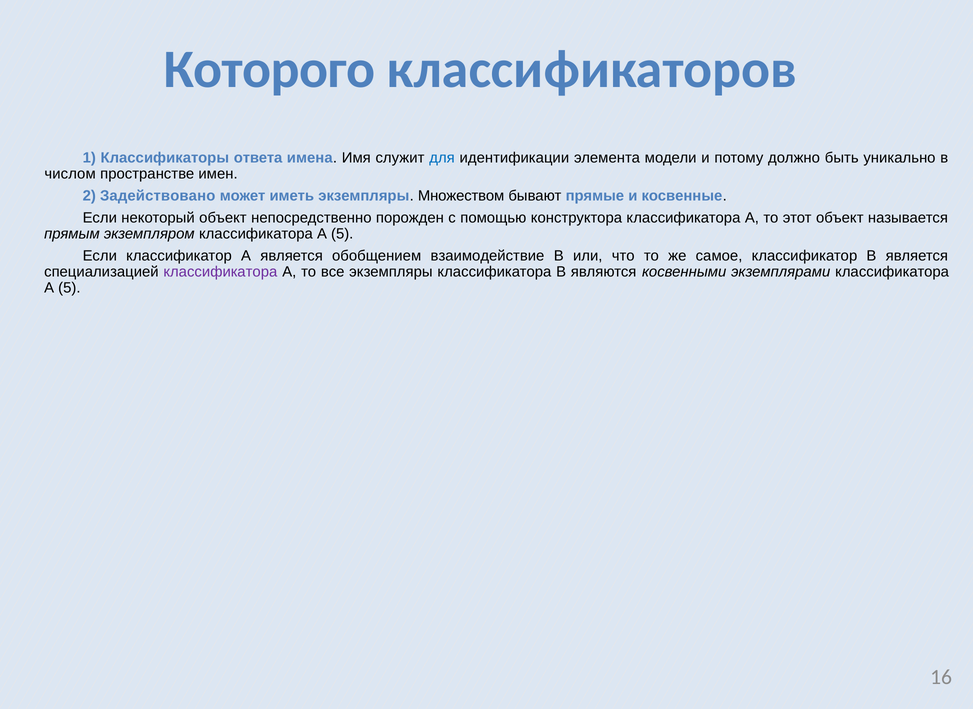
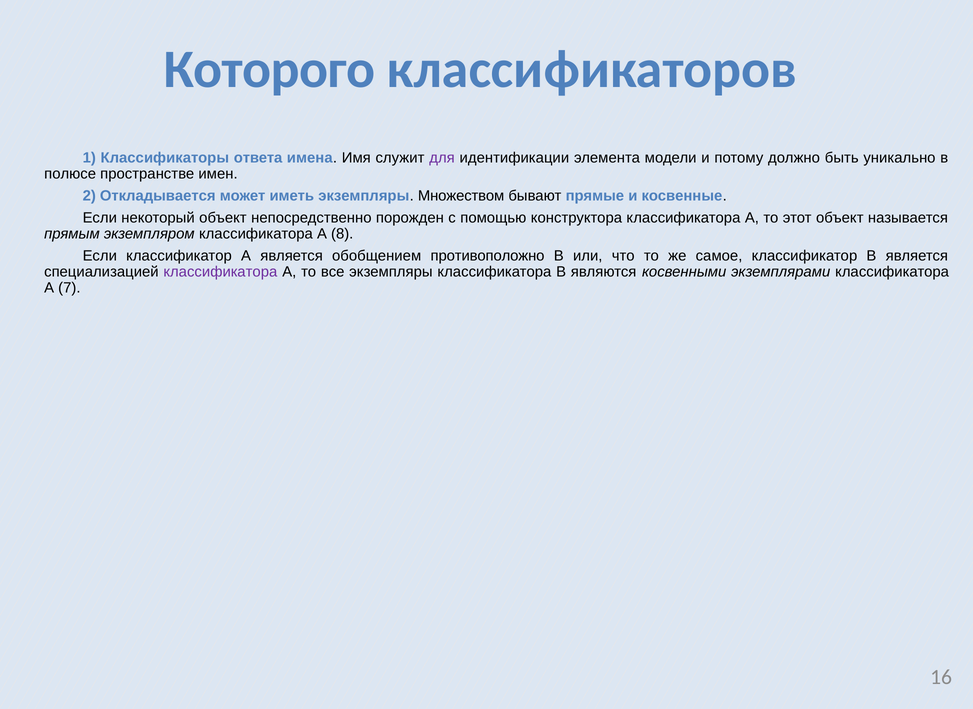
для colour: blue -> purple (442, 158)
числом: числом -> полюсе (70, 174)
Задействовано: Задействовано -> Откладывается (158, 196)
экземпляром классификатора А 5: 5 -> 8 (342, 234)
взаимодействие: взаимодействие -> противоположно (488, 256)
5: 5 -> 7 (69, 288)
